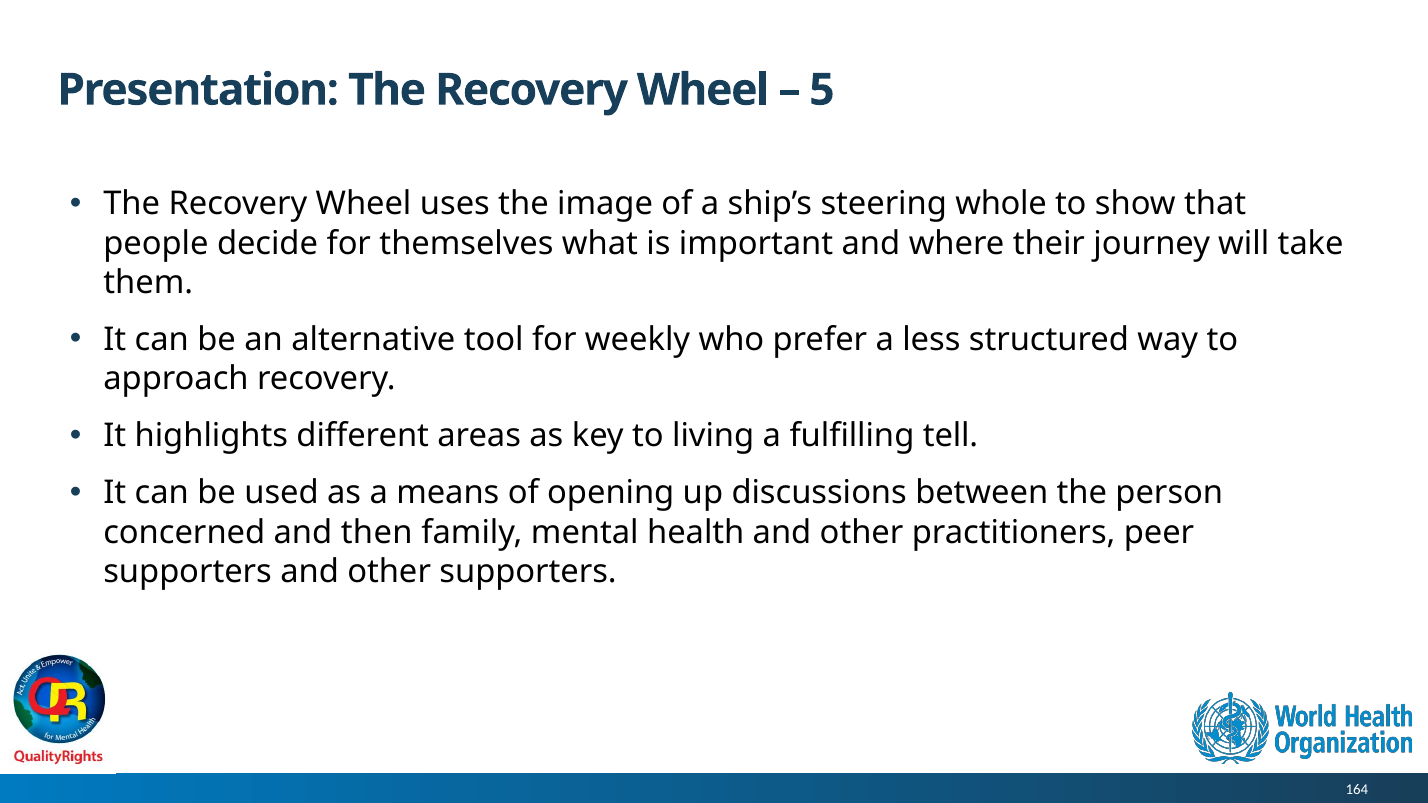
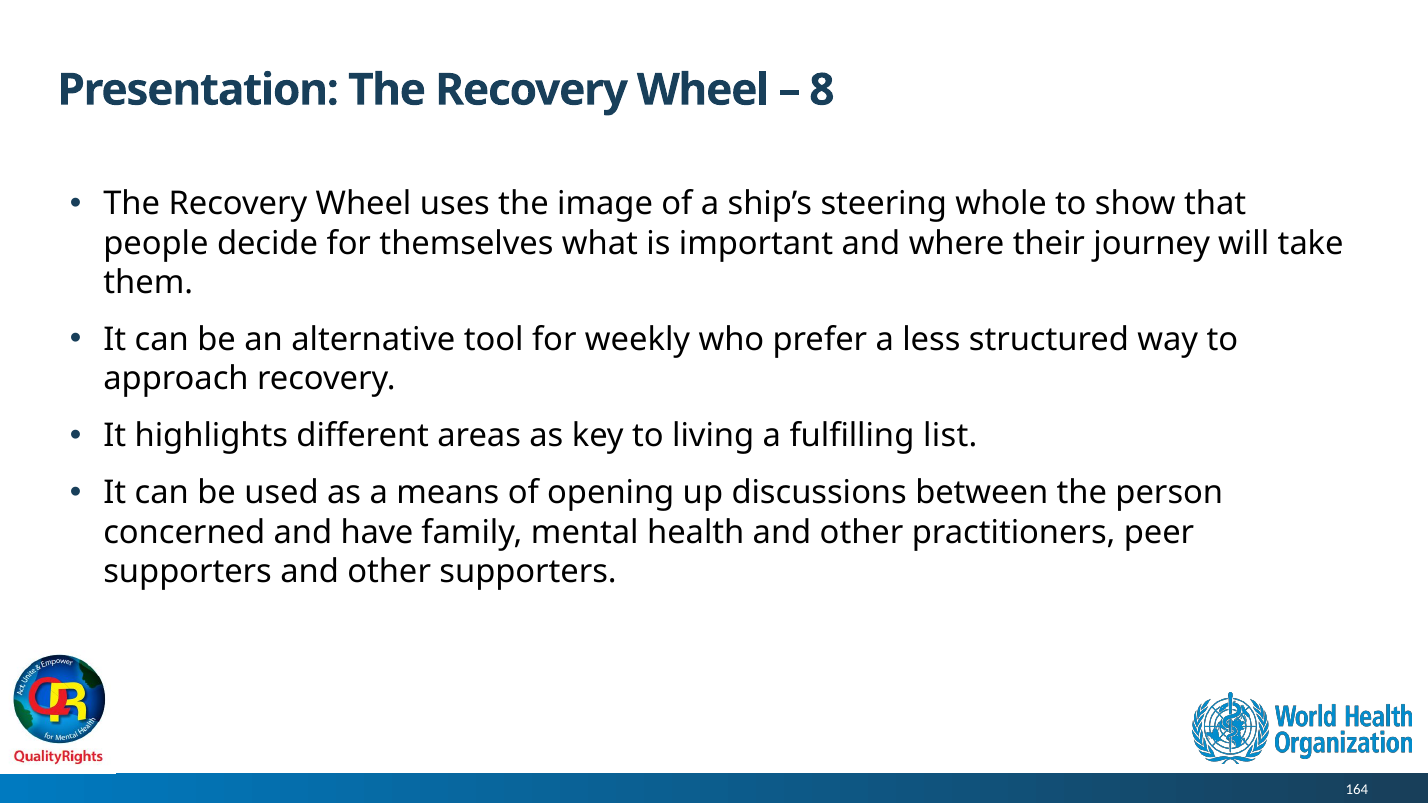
5: 5 -> 8 (822, 90)
tell: tell -> list (950, 436)
then: then -> have (377, 532)
